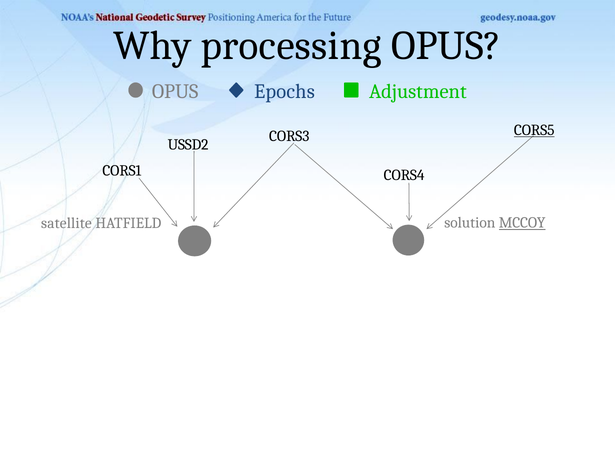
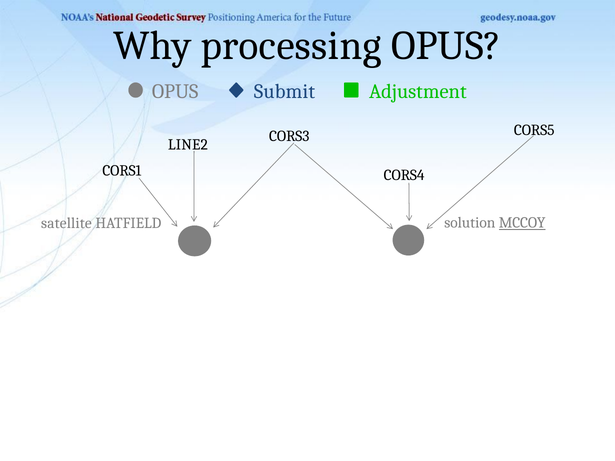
Epochs: Epochs -> Submit (285, 91)
CORS5 underline: present -> none (534, 130)
USSD2: USSD2 -> LINE2 (188, 145)
